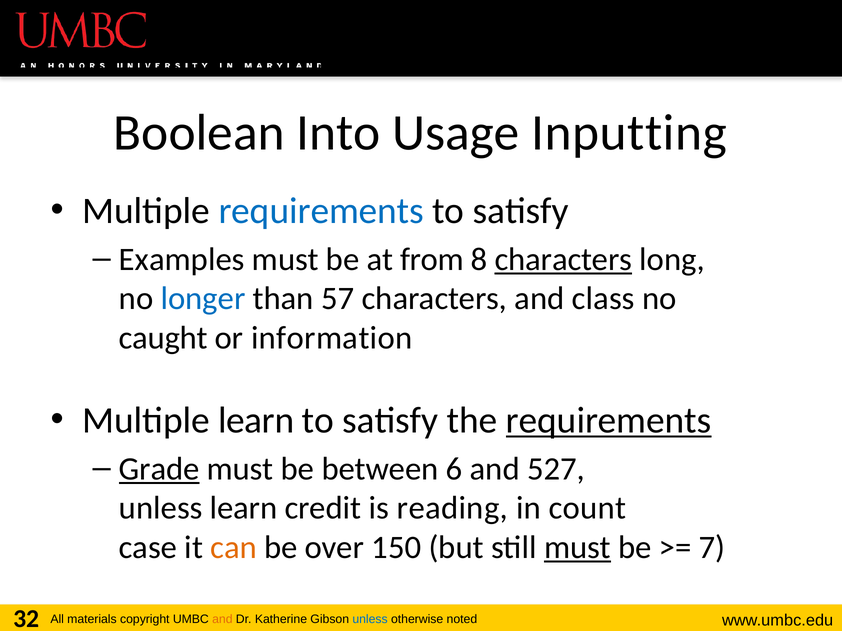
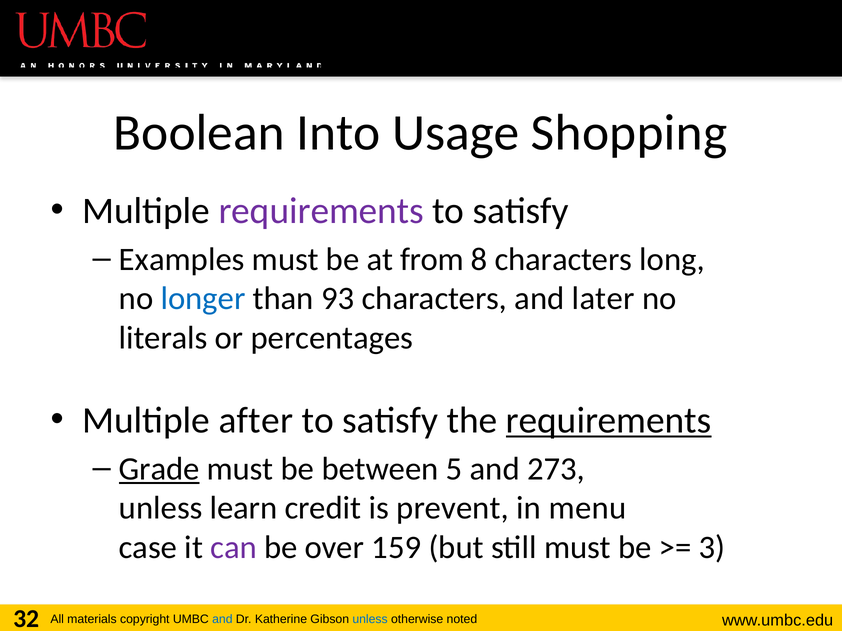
Inputting: Inputting -> Shopping (629, 133)
requirements colour: blue -> purple (321, 211)
characters underline: present -> none (563, 260)
57: 57 -> 93 (338, 299)
class: class -> later (603, 299)
caught: caught -> literals (163, 338)
information: information -> percentages (332, 338)
Multiple learn: learn -> after (256, 421)
6: 6 -> 5 (454, 469)
527: 527 -> 273 (556, 469)
reading: reading -> prevent (452, 509)
count: count -> menu (587, 509)
can colour: orange -> purple (234, 548)
150: 150 -> 159 (396, 548)
must underline: present -> none (578, 548)
7: 7 -> 3 (712, 548)
and colour: orange -> blue (222, 620)
